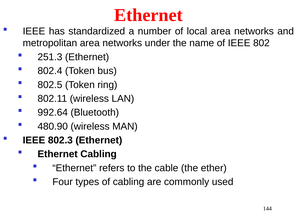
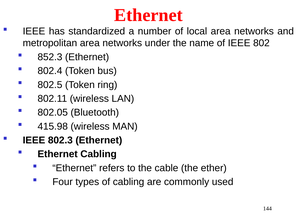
251.3: 251.3 -> 852.3 (50, 57)
992.64: 992.64 -> 802.05 (53, 112)
480.90: 480.90 -> 415.98 (53, 126)
